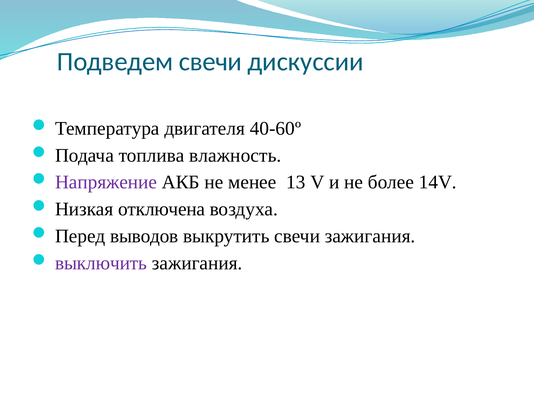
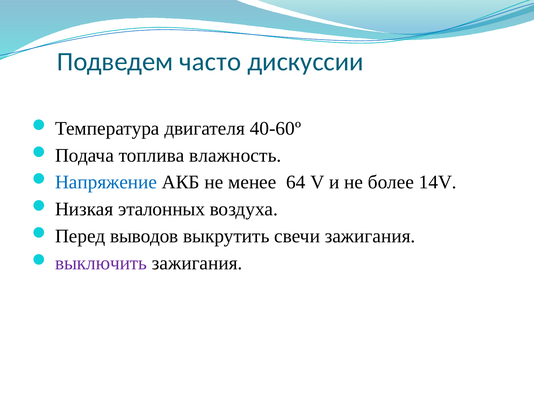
Подведем свечи: свечи -> часто (210, 62)
Напряжение colour: purple -> blue (106, 183)
13: 13 -> 64 (296, 183)
отключена: отключена -> эталонных (162, 209)
